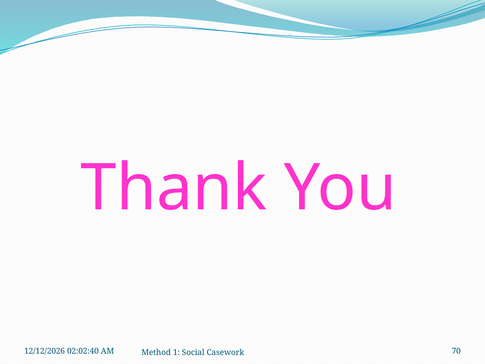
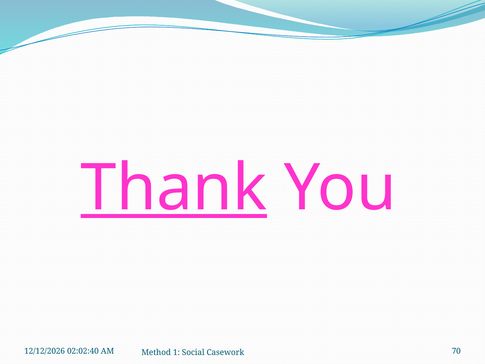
Thank underline: none -> present (174, 188)
